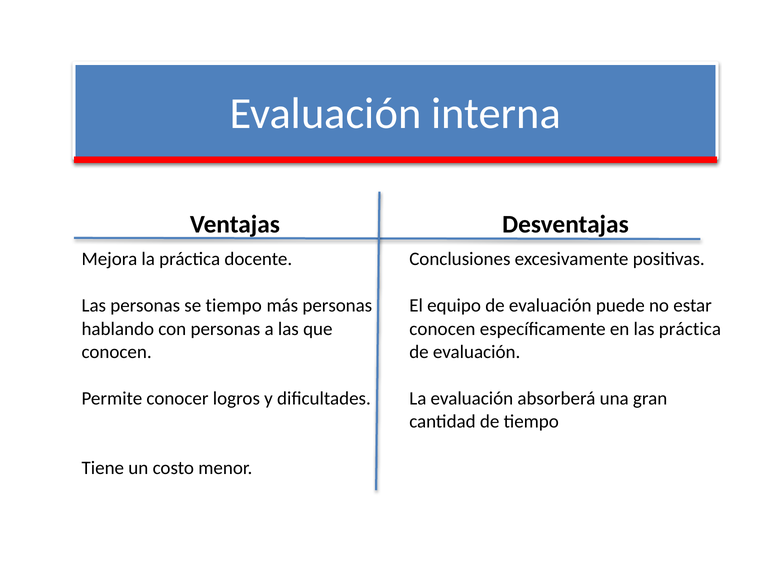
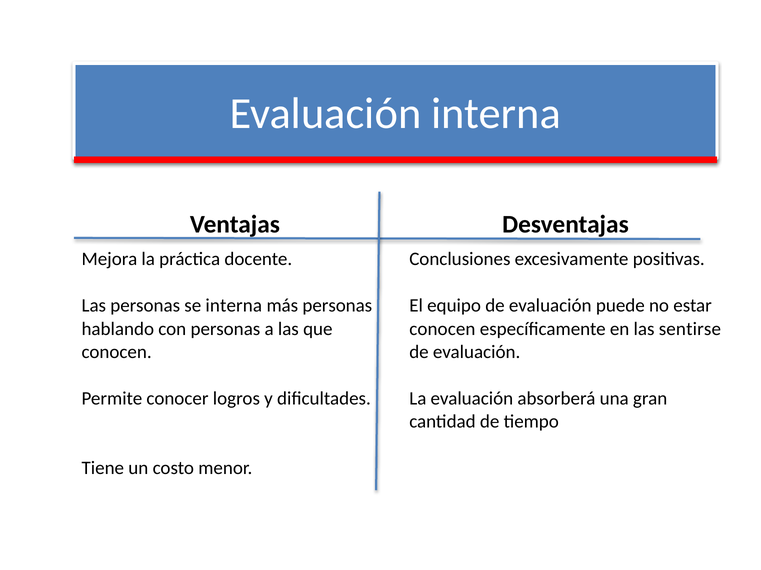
se tiempo: tiempo -> interna (234, 306)
las práctica: práctica -> sentirse (690, 329)
